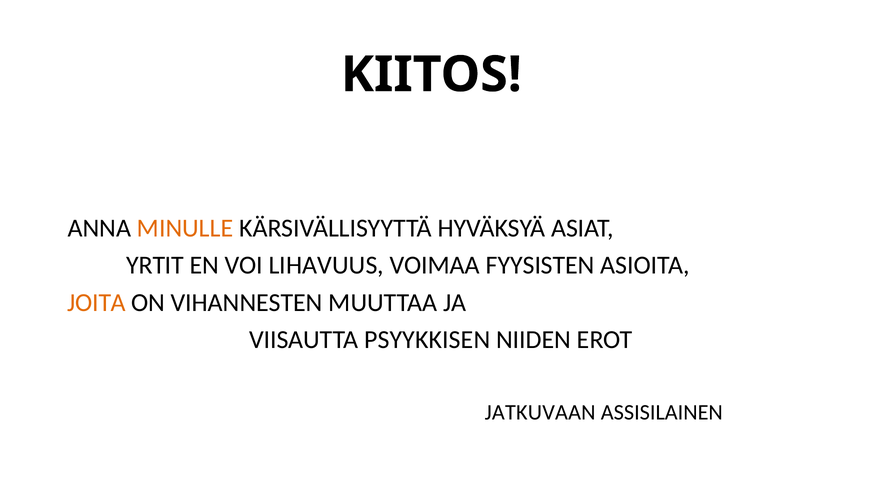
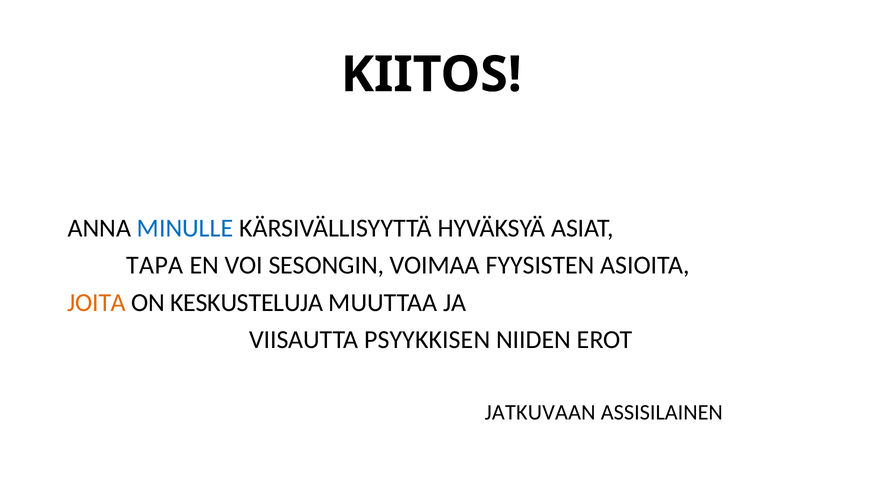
MINULLE colour: orange -> blue (185, 228)
YRTIT: YRTIT -> TAPA (155, 265)
LIHAVUUS: LIHAVUUS -> SESONGIN (326, 265)
VIHANNESTEN: VIHANNESTEN -> KESKUSTELUJA (247, 303)
